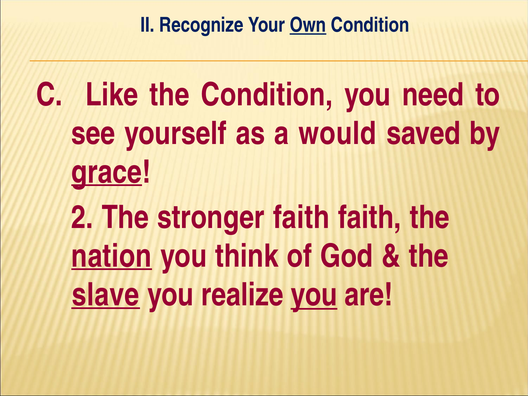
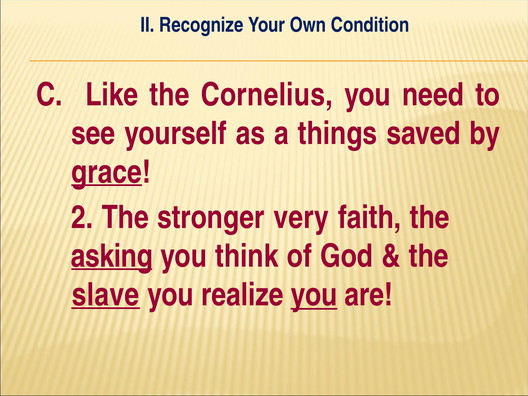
Own underline: present -> none (308, 25)
the Condition: Condition -> Cornelius (267, 95)
would: would -> things (338, 133)
stronger faith: faith -> very (301, 217)
nation: nation -> asking (112, 256)
